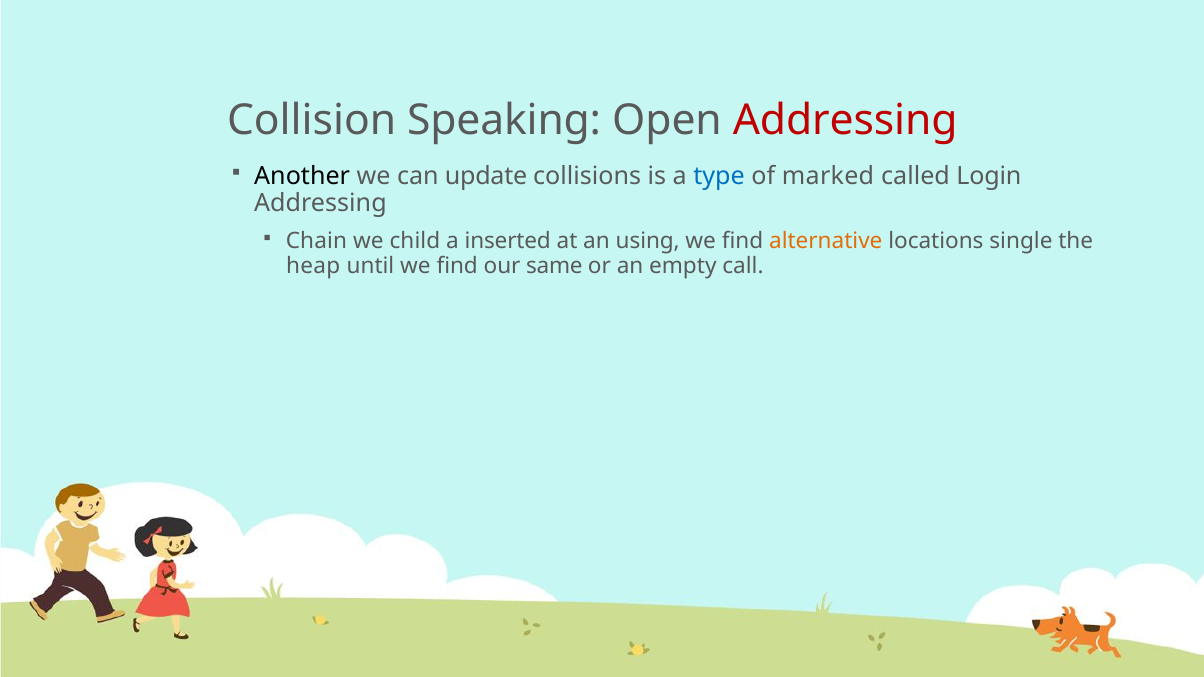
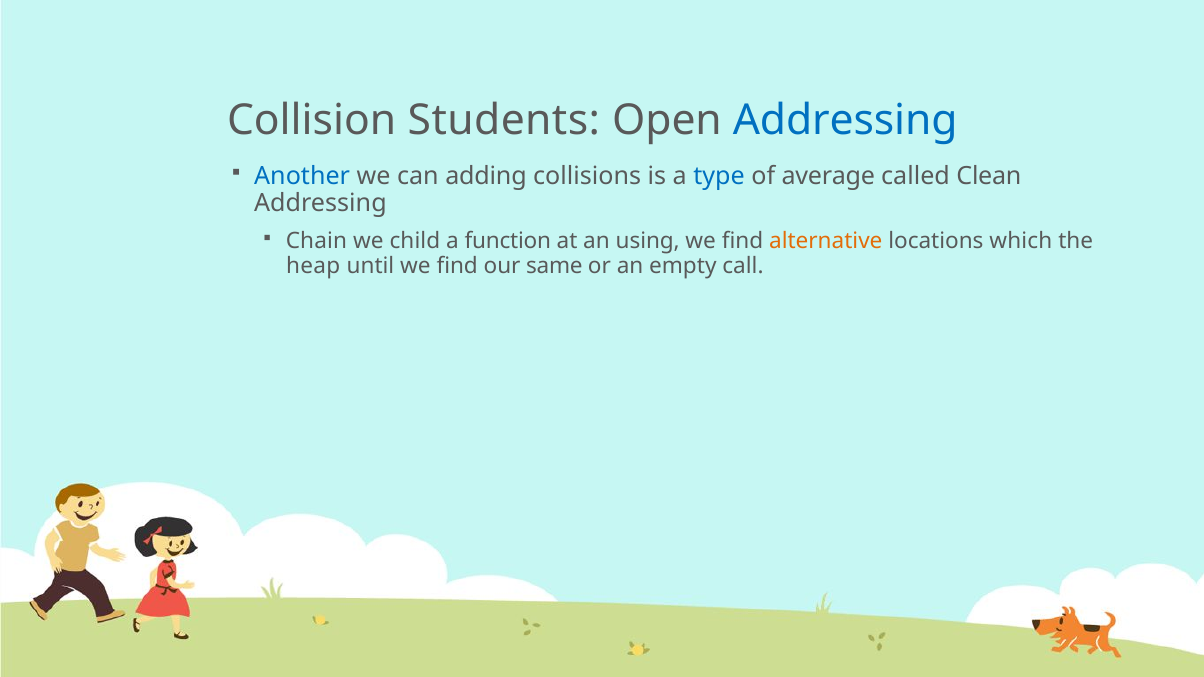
Speaking: Speaking -> Students (504, 121)
Addressing colour: red -> blue (845, 121)
Another colour: black -> blue (302, 176)
update: update -> adding (486, 176)
marked: marked -> average (828, 176)
Login: Login -> Clean (989, 176)
inserted: inserted -> function (508, 241)
single: single -> which (1021, 241)
